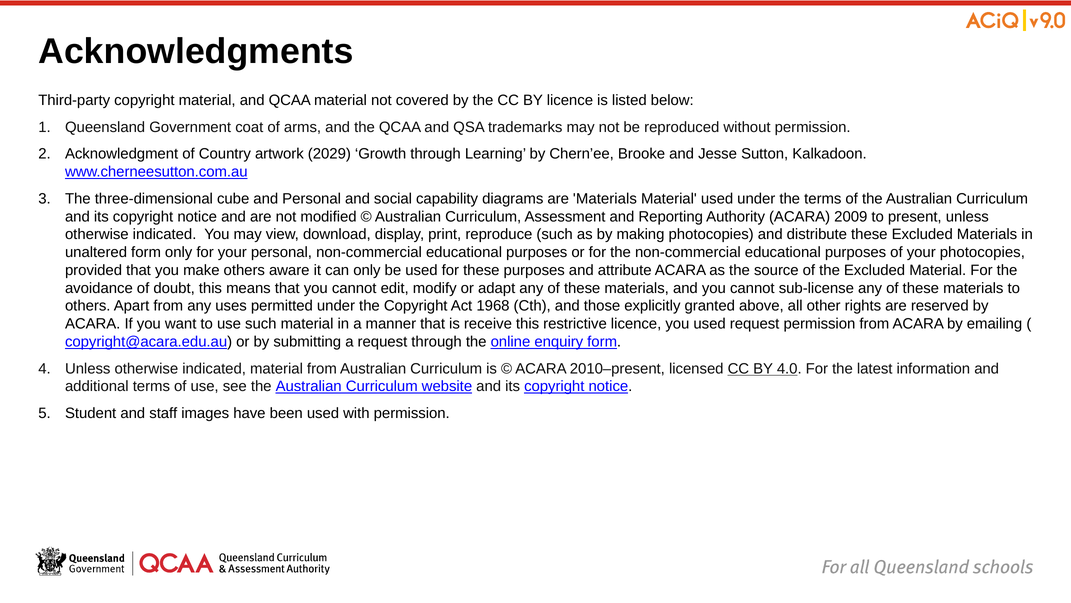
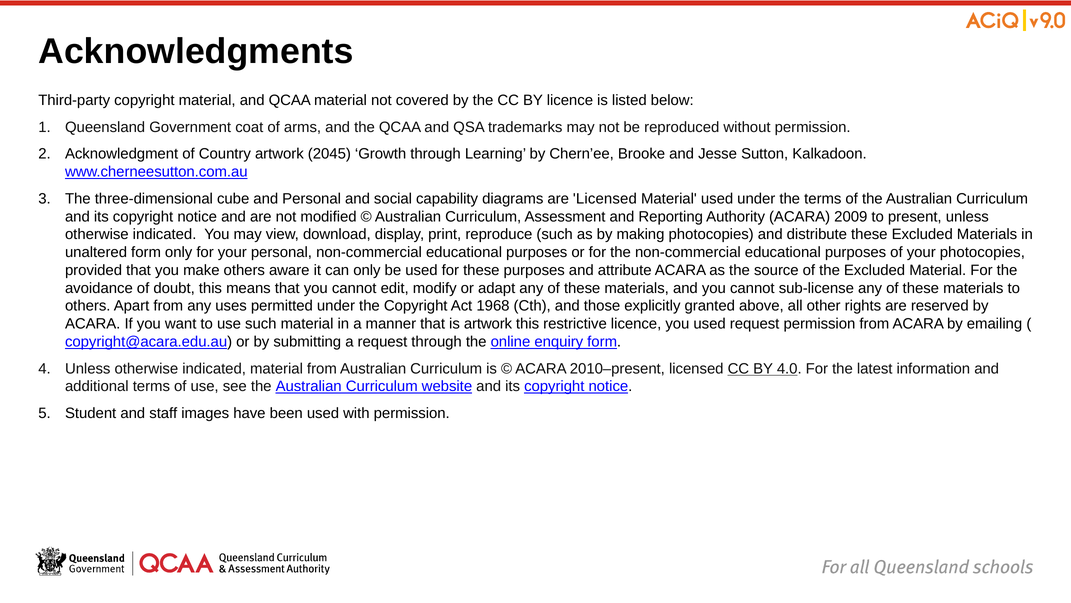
2029: 2029 -> 2045 (329, 154)
are Materials: Materials -> Licensed (605, 199)
is receive: receive -> artwork (488, 324)
